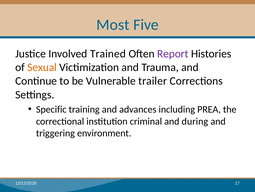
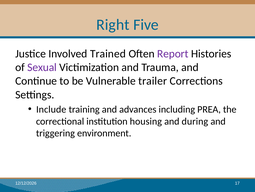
Most: Most -> Right (113, 25)
Sexual colour: orange -> purple (42, 67)
Specific: Specific -> Include (51, 109)
criminal: criminal -> housing (146, 121)
